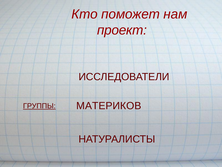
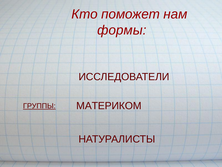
проект: проект -> формы (122, 30)
МАТЕРИКОВ: МАТЕРИКОВ -> МАТЕРИКОМ (109, 105)
